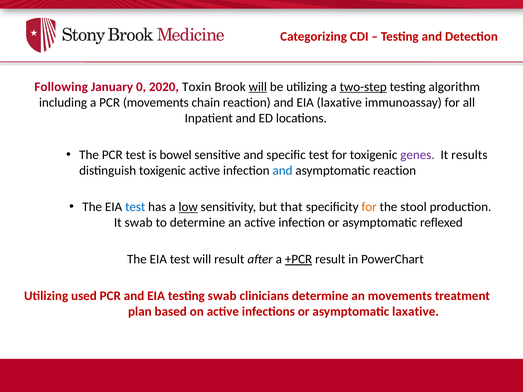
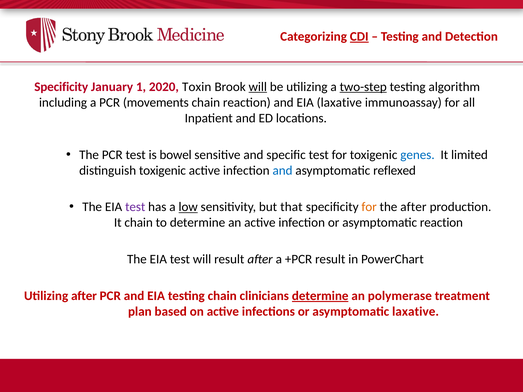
CDI underline: none -> present (359, 37)
Following: Following -> Specificity (61, 87)
0: 0 -> 1 (141, 87)
genes colour: purple -> blue (417, 155)
results: results -> limited (469, 155)
asymptomatic reaction: reaction -> reflexed (395, 171)
test colour: blue -> purple (135, 207)
the stool: stool -> after (413, 207)
It swab: swab -> chain (139, 223)
asymptomatic reflexed: reflexed -> reaction (441, 223)
+PCR underline: present -> none (299, 259)
Utilizing used: used -> after (84, 296)
testing swab: swab -> chain (222, 296)
determine underline: none -> present (320, 296)
an movements: movements -> polymerase (400, 296)
